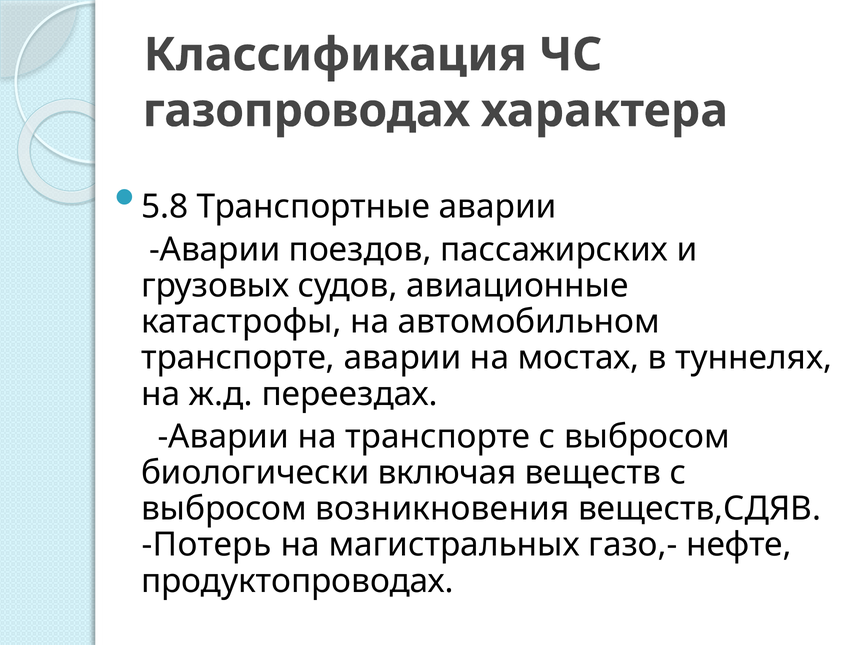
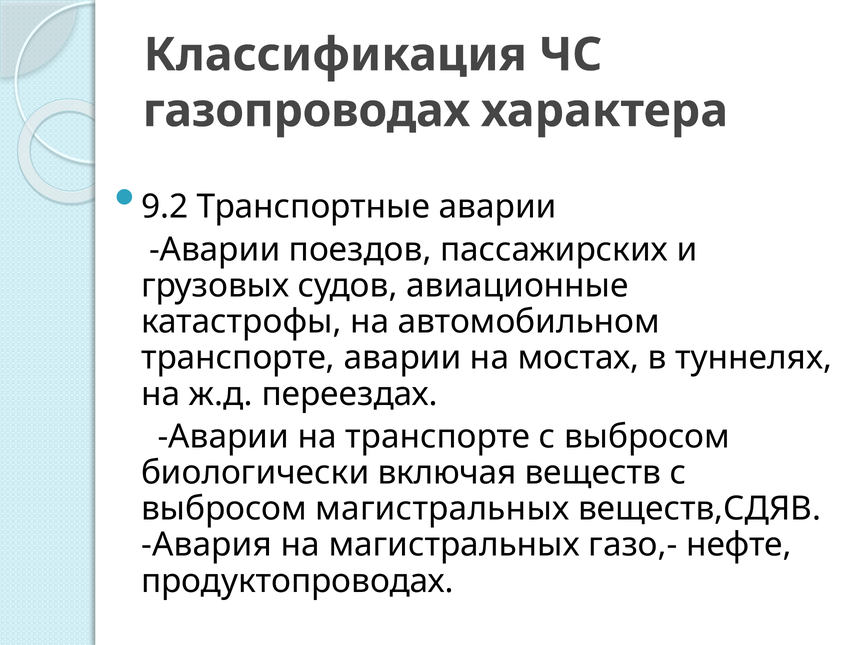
5.8: 5.8 -> 9.2 (165, 207)
выбросом возникновения: возникновения -> магистральных (442, 509)
Потерь: Потерь -> Авария (207, 545)
